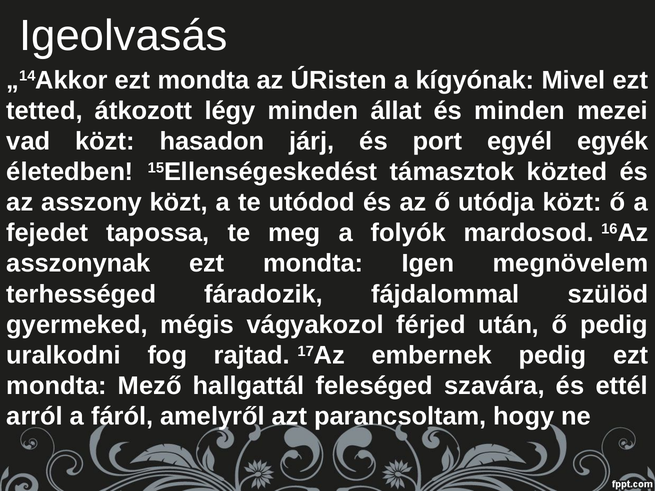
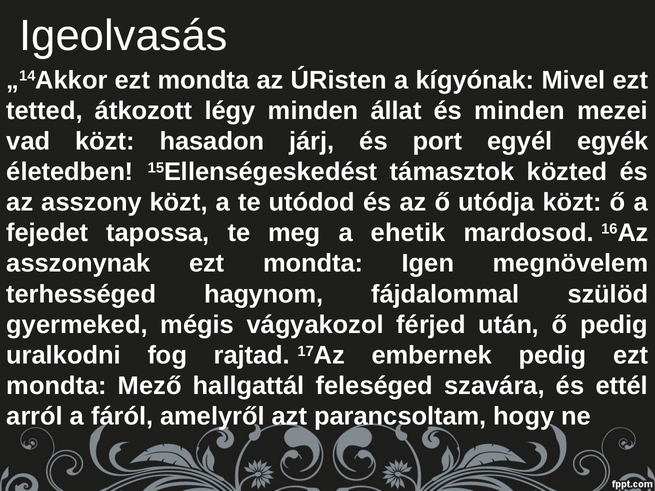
folyók: folyók -> ehetik (408, 233)
fáradozik: fáradozik -> hagynom (264, 294)
